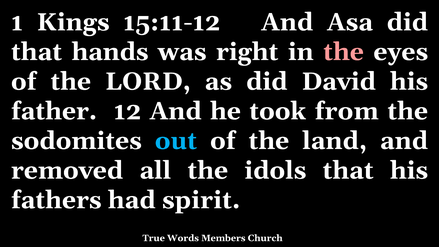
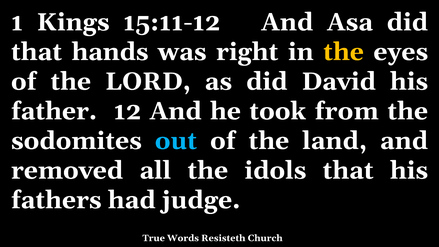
the colour: pink -> yellow (344, 52)
spirit: spirit -> judge (201, 200)
Members: Members -> Resisteth (223, 238)
